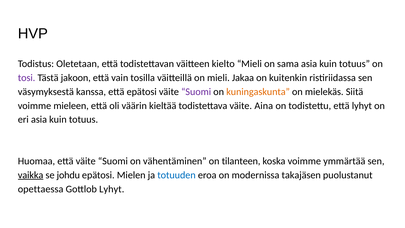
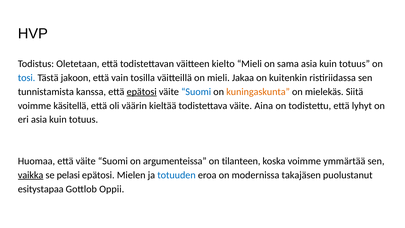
tosi colour: purple -> blue (27, 78)
väsymyksestä: väsymyksestä -> tunnistamista (46, 92)
epätosi underline: none -> present (142, 92)
Suomi colour: purple -> blue (196, 92)
mieleen: mieleen -> käsitellä (71, 106)
vähentäminen: vähentäminen -> argumenteissa (175, 161)
johdu: johdu -> pelasi (68, 175)
opettaessa: opettaessa -> esitystapaa (41, 189)
Gottlob Lyhyt: Lyhyt -> Oppii (112, 189)
